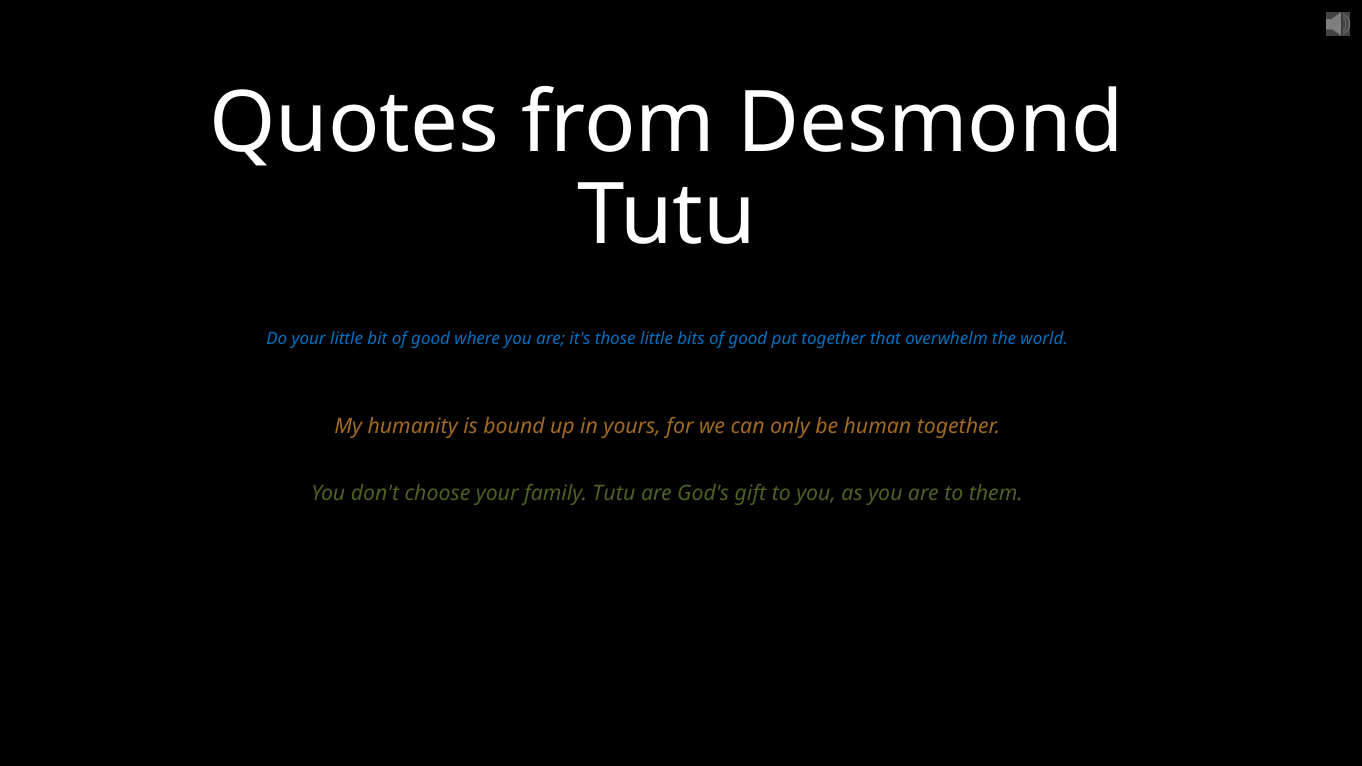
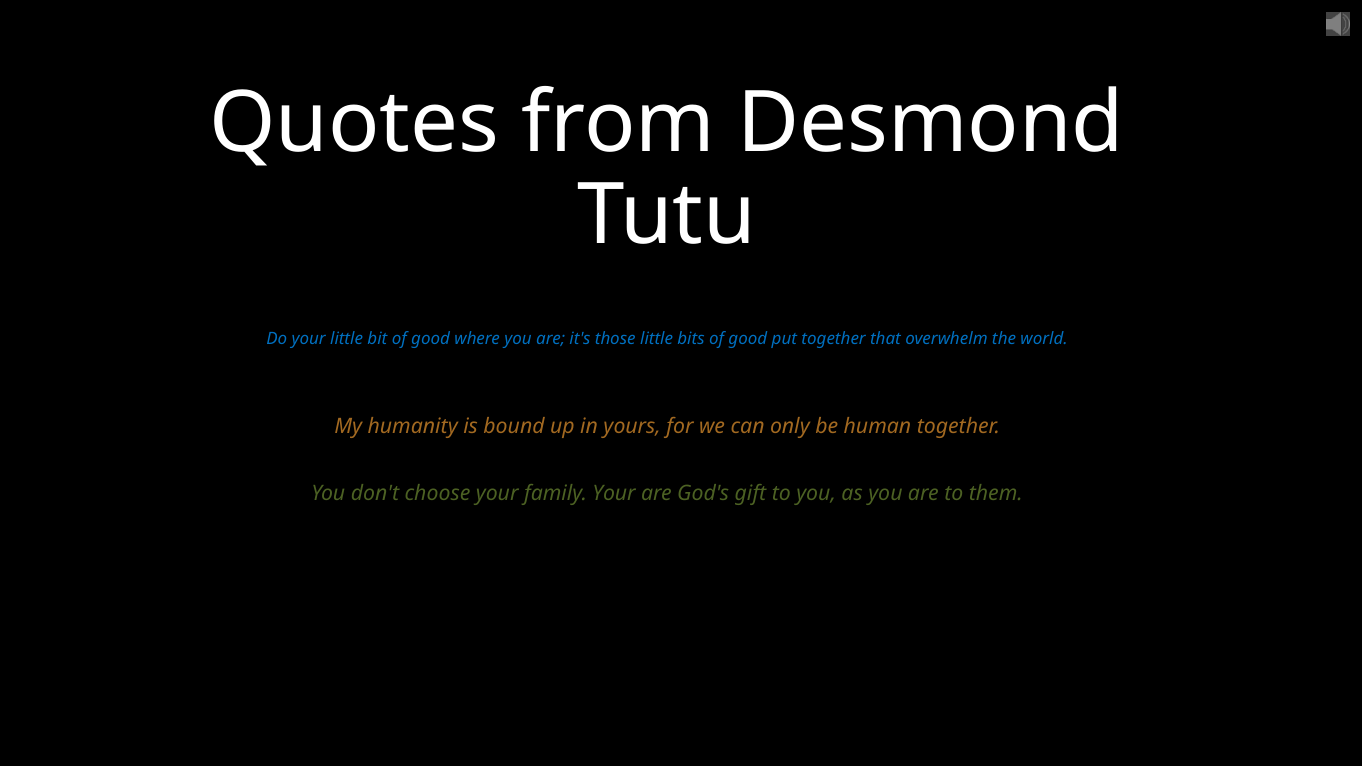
family Tutu: Tutu -> Your (614, 493)
